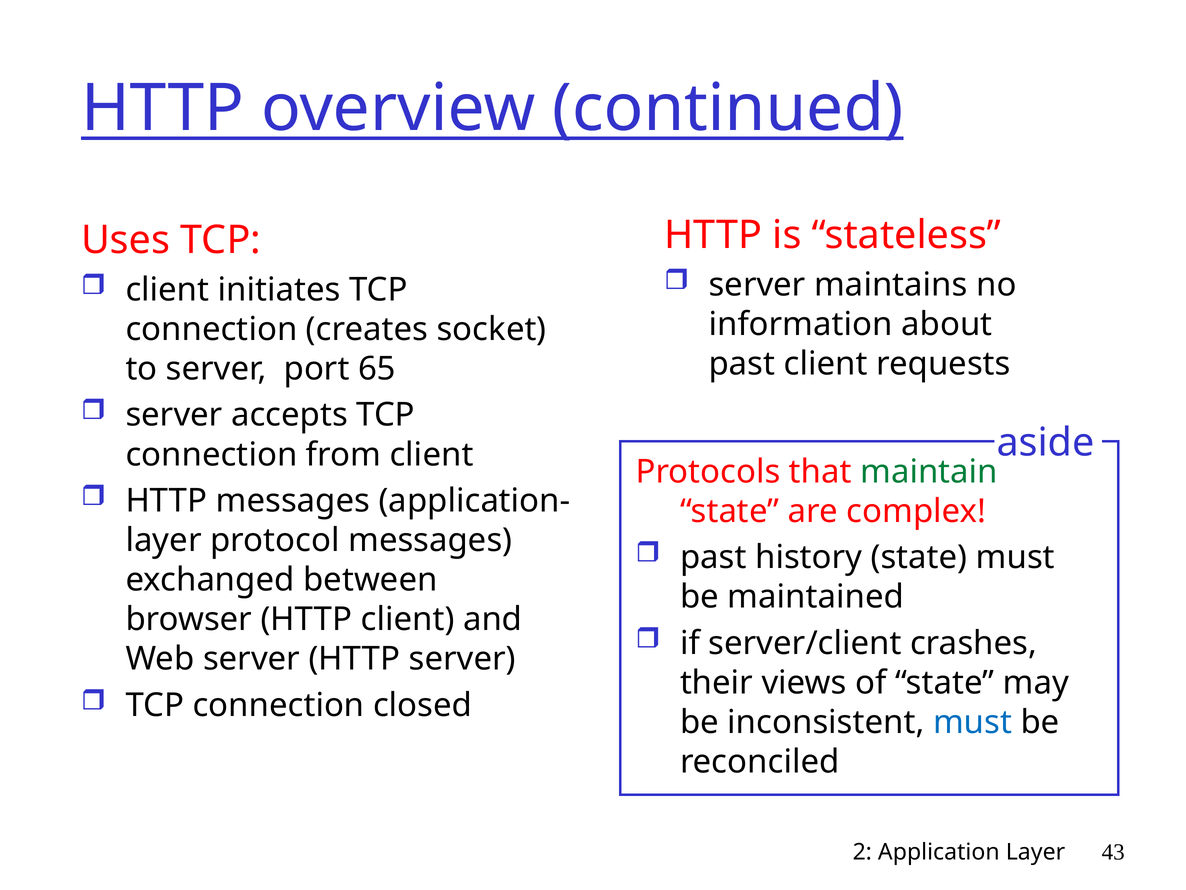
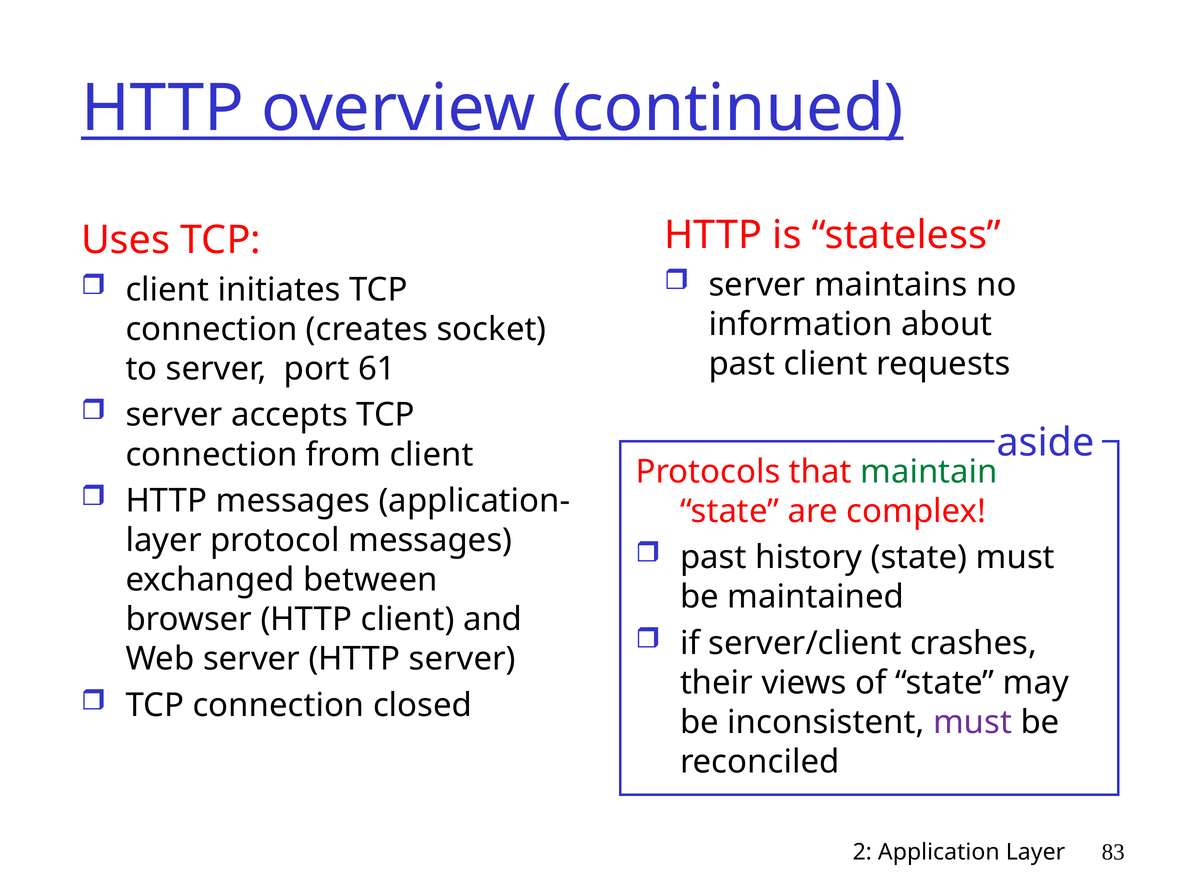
65: 65 -> 61 (377, 369)
must colour: blue -> purple (972, 722)
43: 43 -> 83 (1113, 852)
